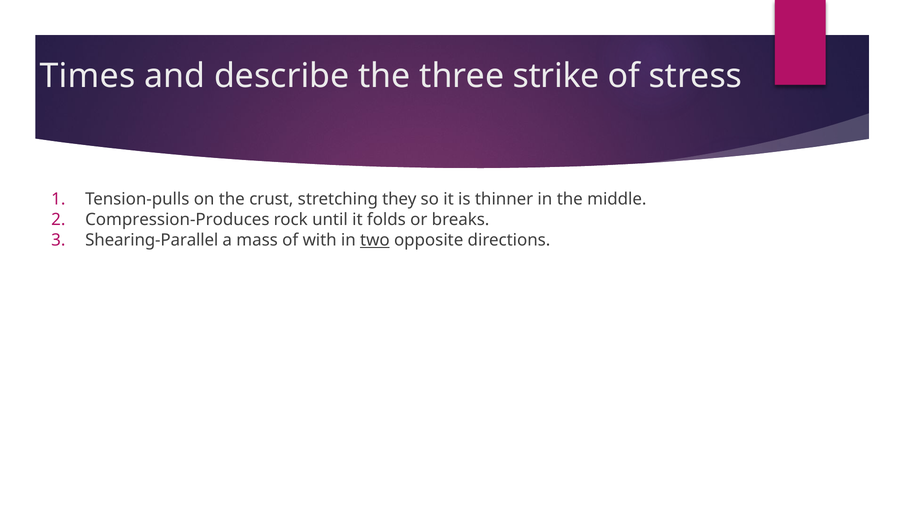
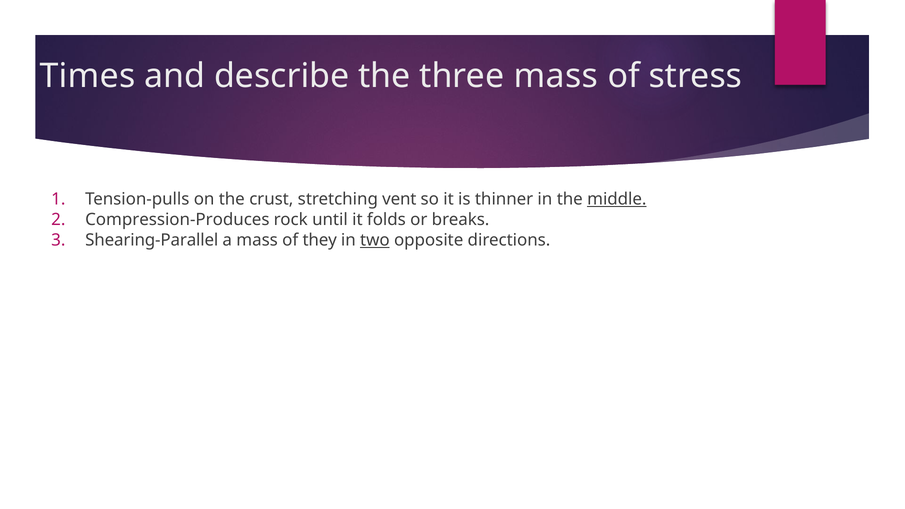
three strike: strike -> mass (556, 76)
they: they -> vent (399, 199)
middle underline: none -> present (617, 199)
with: with -> they (320, 240)
